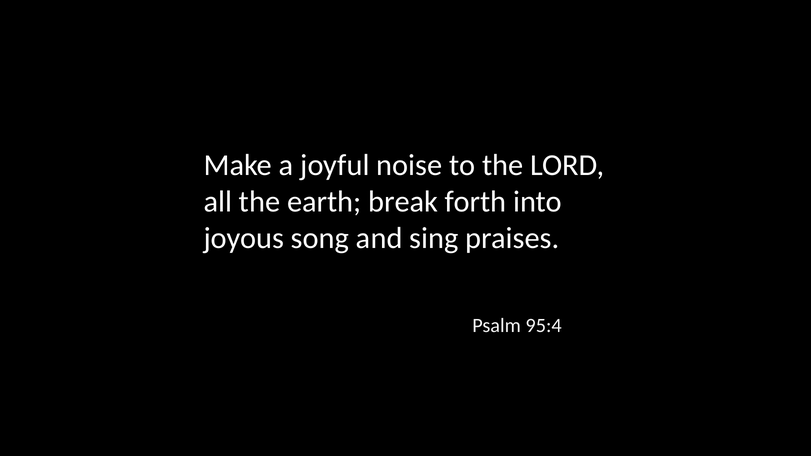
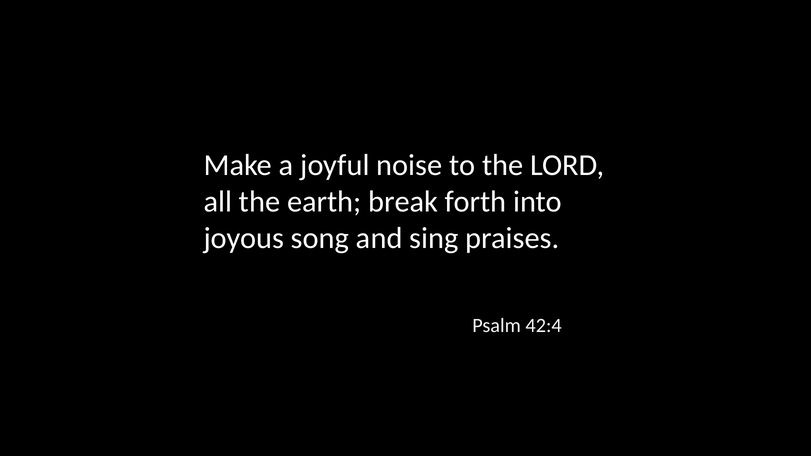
95:4: 95:4 -> 42:4 (544, 326)
